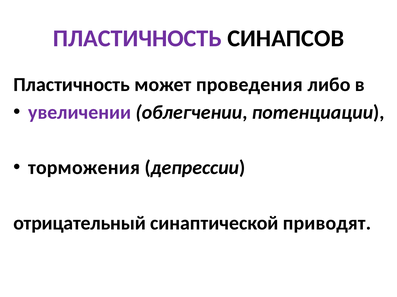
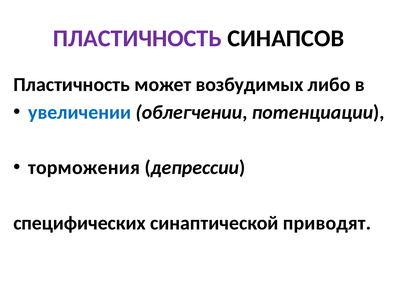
проведения: проведения -> возбудимых (250, 85)
увеличении colour: purple -> blue (80, 113)
отрицательный: отрицательный -> специфических (79, 224)
